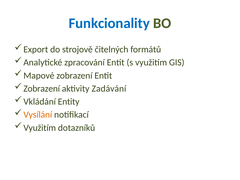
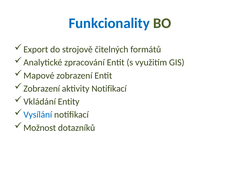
aktivity Zadávání: Zadávání -> Notifikací (109, 89)
Vysílání colour: orange -> blue (38, 115)
Využitím: Využitím -> Možnost (40, 128)
